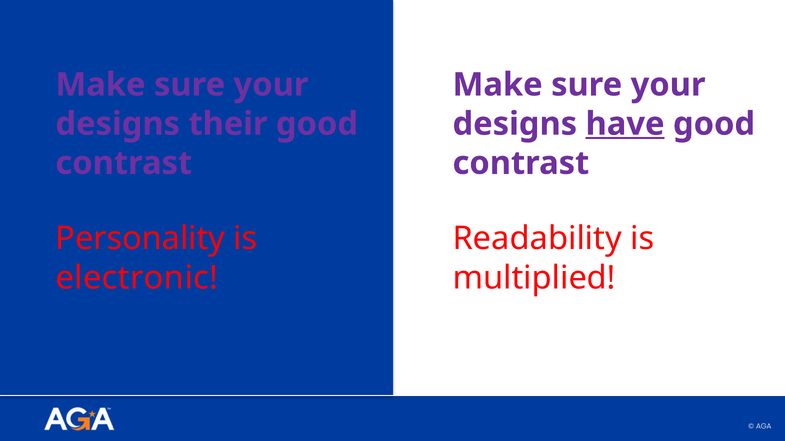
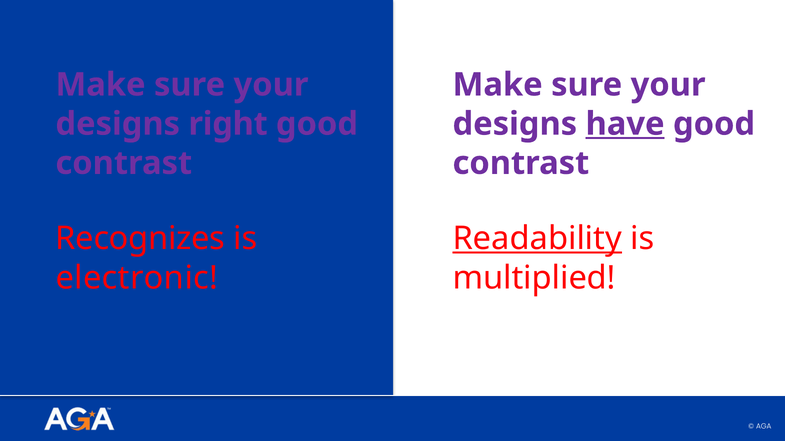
their: their -> right (228, 124)
Personality: Personality -> Recognizes (140, 239)
Readability underline: none -> present (537, 239)
